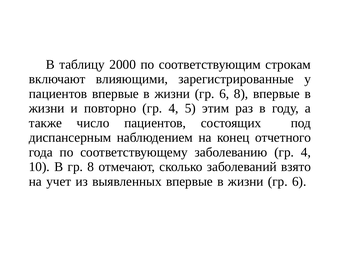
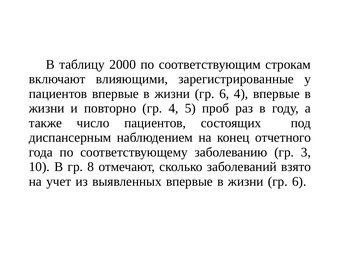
6 8: 8 -> 4 (241, 94)
этим: этим -> проб (216, 108)
заболеванию гр 4: 4 -> 3 (306, 152)
